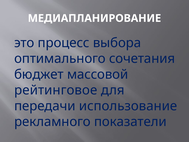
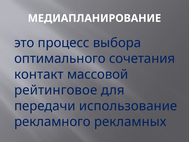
бюджет: бюджет -> контакт (39, 74)
показатели: показатели -> рекламных (130, 122)
